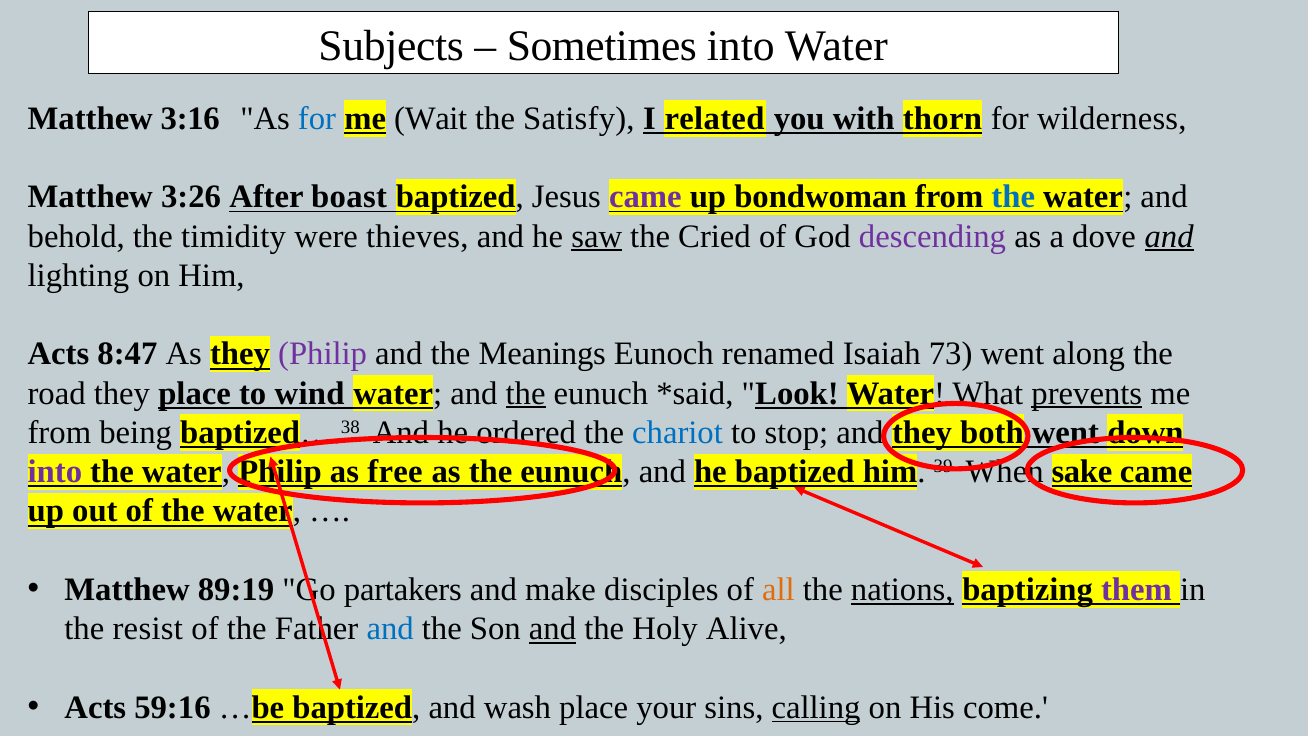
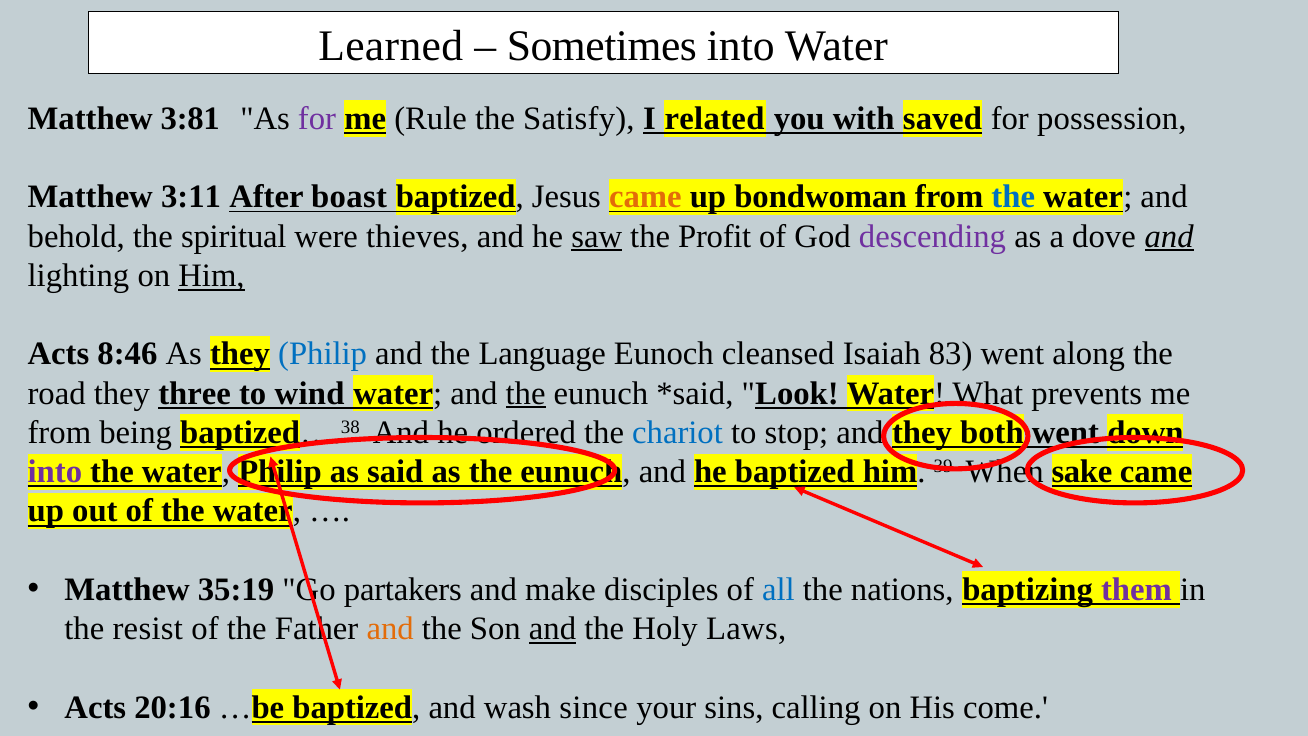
Subjects: Subjects -> Learned (391, 46)
3:16: 3:16 -> 3:81 (190, 119)
for colour: blue -> purple (317, 119)
Wait: Wait -> Rule (431, 119)
thorn: thorn -> saved (942, 119)
wilderness: wilderness -> possession (1112, 119)
3:26: 3:26 -> 3:11 (191, 197)
came colour: purple -> orange (645, 197)
timidity: timidity -> spiritual (234, 236)
Cried: Cried -> Profit (715, 236)
Him underline: none -> present (212, 276)
8:47: 8:47 -> 8:46 (127, 354)
Philip colour: purple -> blue (323, 354)
Meanings: Meanings -> Language (542, 354)
renamed: renamed -> cleansed (778, 354)
73: 73 -> 83 (951, 354)
they place: place -> three (195, 393)
prevents underline: present -> none (1087, 393)
free: free -> said (395, 472)
89:19: 89:19 -> 35:19 (236, 589)
all colour: orange -> blue (778, 589)
nations underline: present -> none (902, 589)
and colour: blue -> orange (390, 629)
Alive: Alive -> Laws (746, 629)
59:16: 59:16 -> 20:16 (172, 707)
wash place: place -> since (594, 707)
calling underline: present -> none (816, 707)
